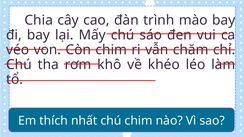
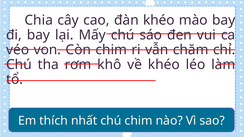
đàn trình: trình -> khéo (159, 20)
